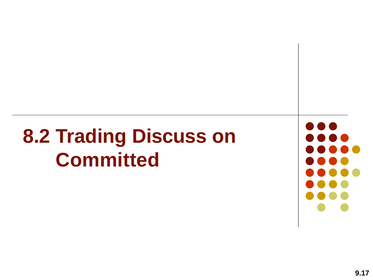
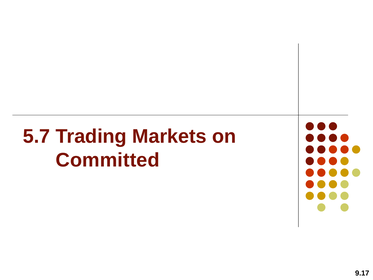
8.2: 8.2 -> 5.7 (37, 136)
Discuss: Discuss -> Markets (169, 136)
